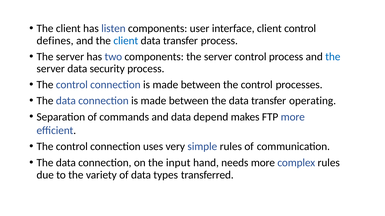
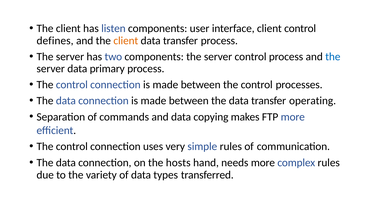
client colour: blue -> orange (126, 41)
security: security -> primary (107, 69)
depend: depend -> copying (211, 117)
input: input -> hosts (178, 163)
